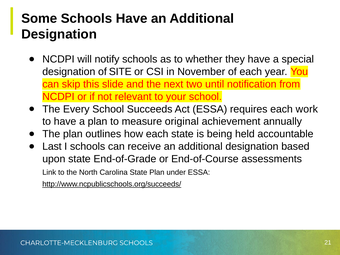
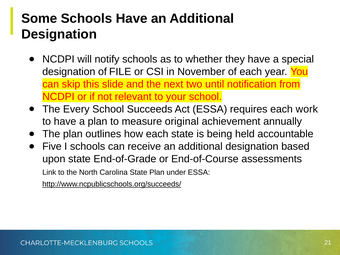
SITE: SITE -> FILE (120, 72)
Last: Last -> Five (52, 146)
